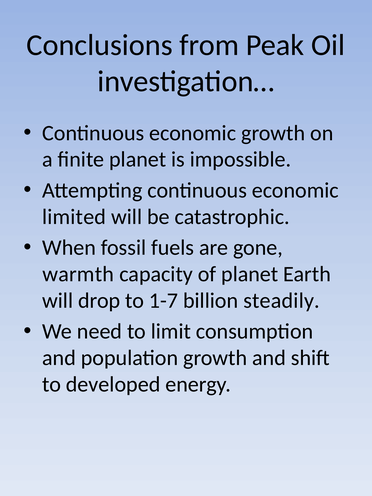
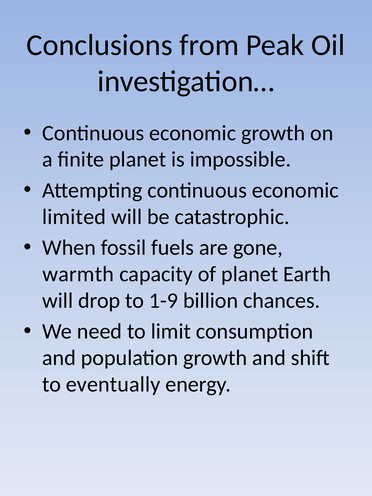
1-7: 1-7 -> 1-9 (164, 301)
steadily: steadily -> chances (282, 301)
developed: developed -> eventually (113, 384)
